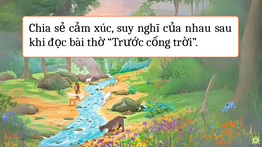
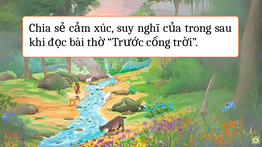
nhau: nhau -> trong (198, 28)
